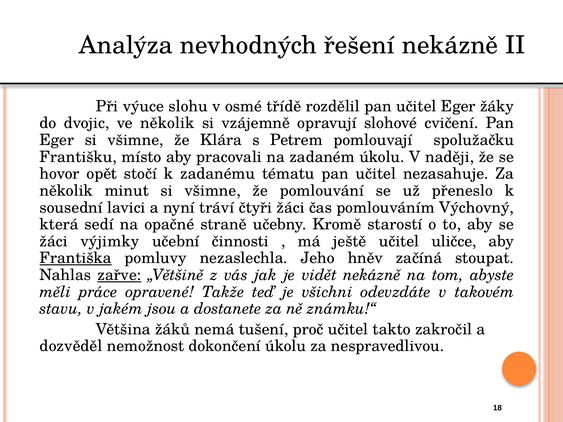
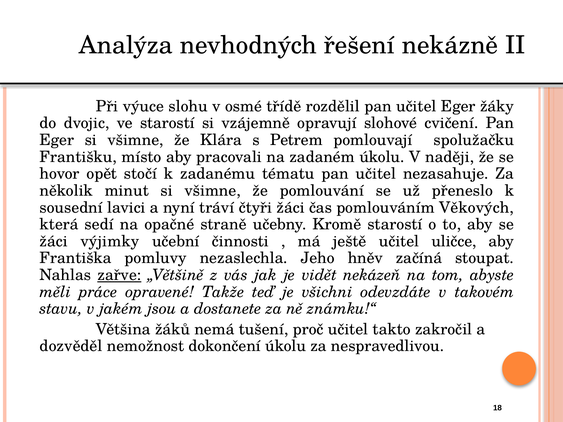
ve několik: několik -> starostí (167, 123)
Výchovný: Výchovný -> Věkových (476, 208)
Františka underline: present -> none (76, 258)
vidět nekázně: nekázně -> nekázeň (372, 275)
